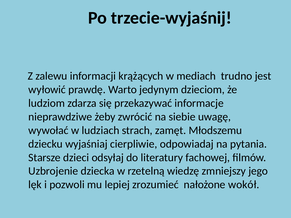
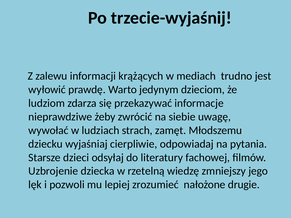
wokół: wokół -> drugie (244, 185)
